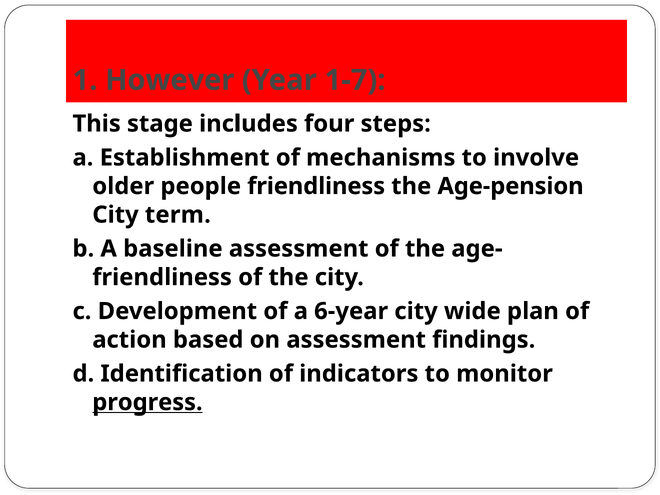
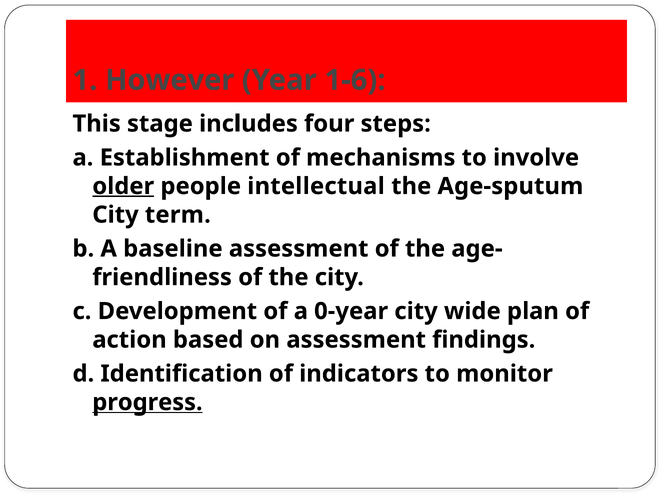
1-7: 1-7 -> 1-6 (355, 80)
older underline: none -> present (123, 186)
people friendliness: friendliness -> intellectual (316, 186)
Age-pension: Age-pension -> Age-sputum (510, 186)
6-year: 6-year -> 0-year (351, 311)
